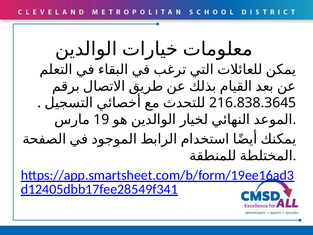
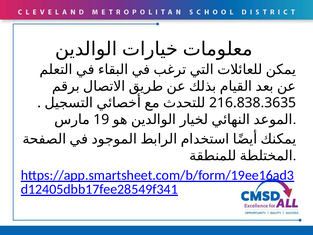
216.838.3645: 216.838.3645 -> 216.838.3635 (253, 103)
